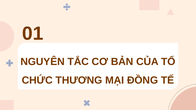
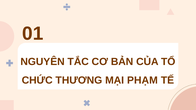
ĐỒNG: ĐỒNG -> PHẠM (142, 80)
